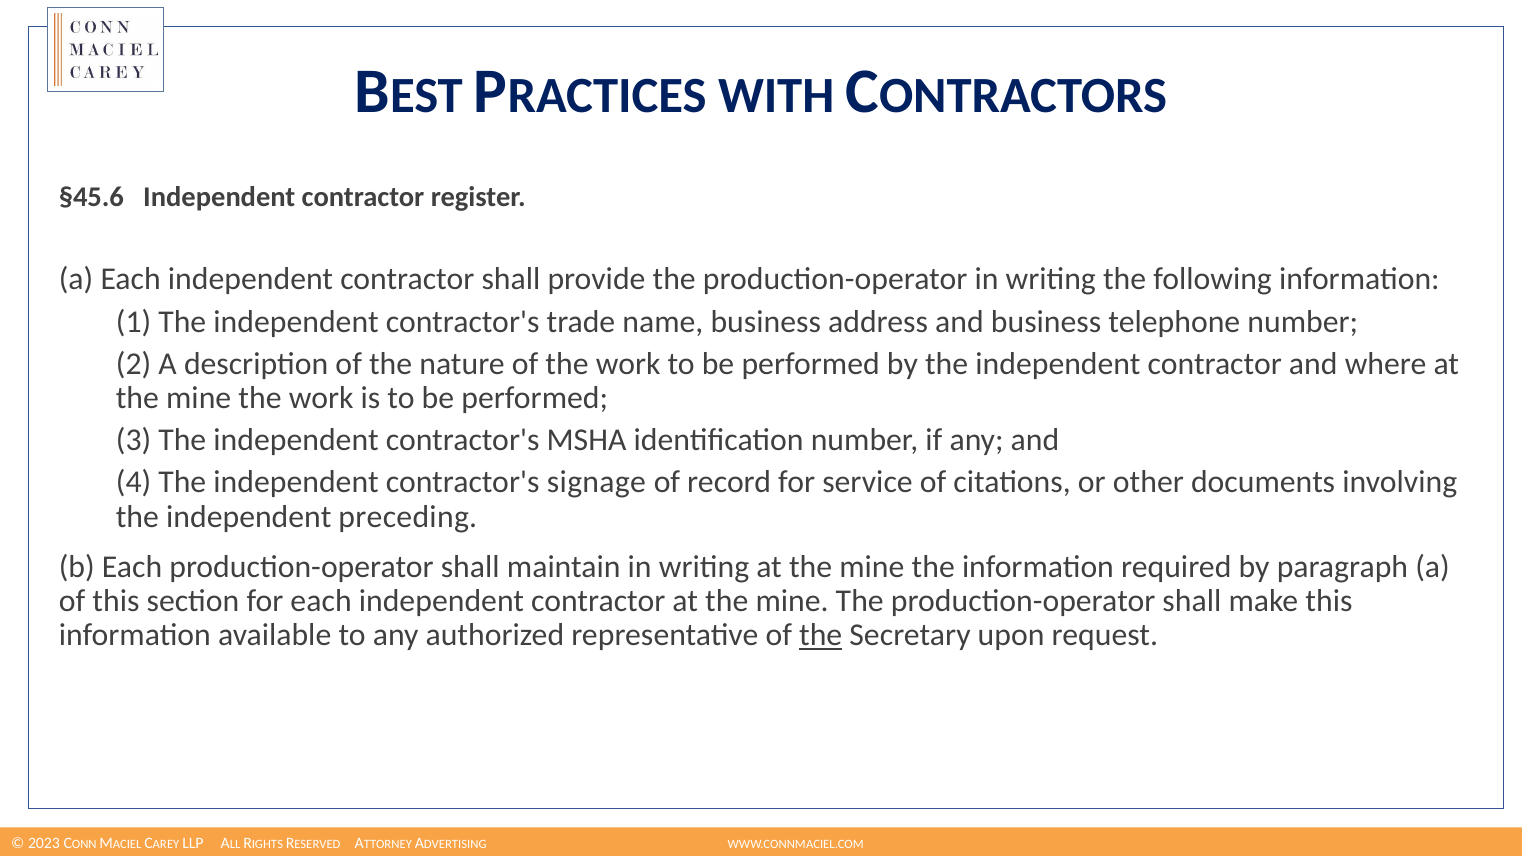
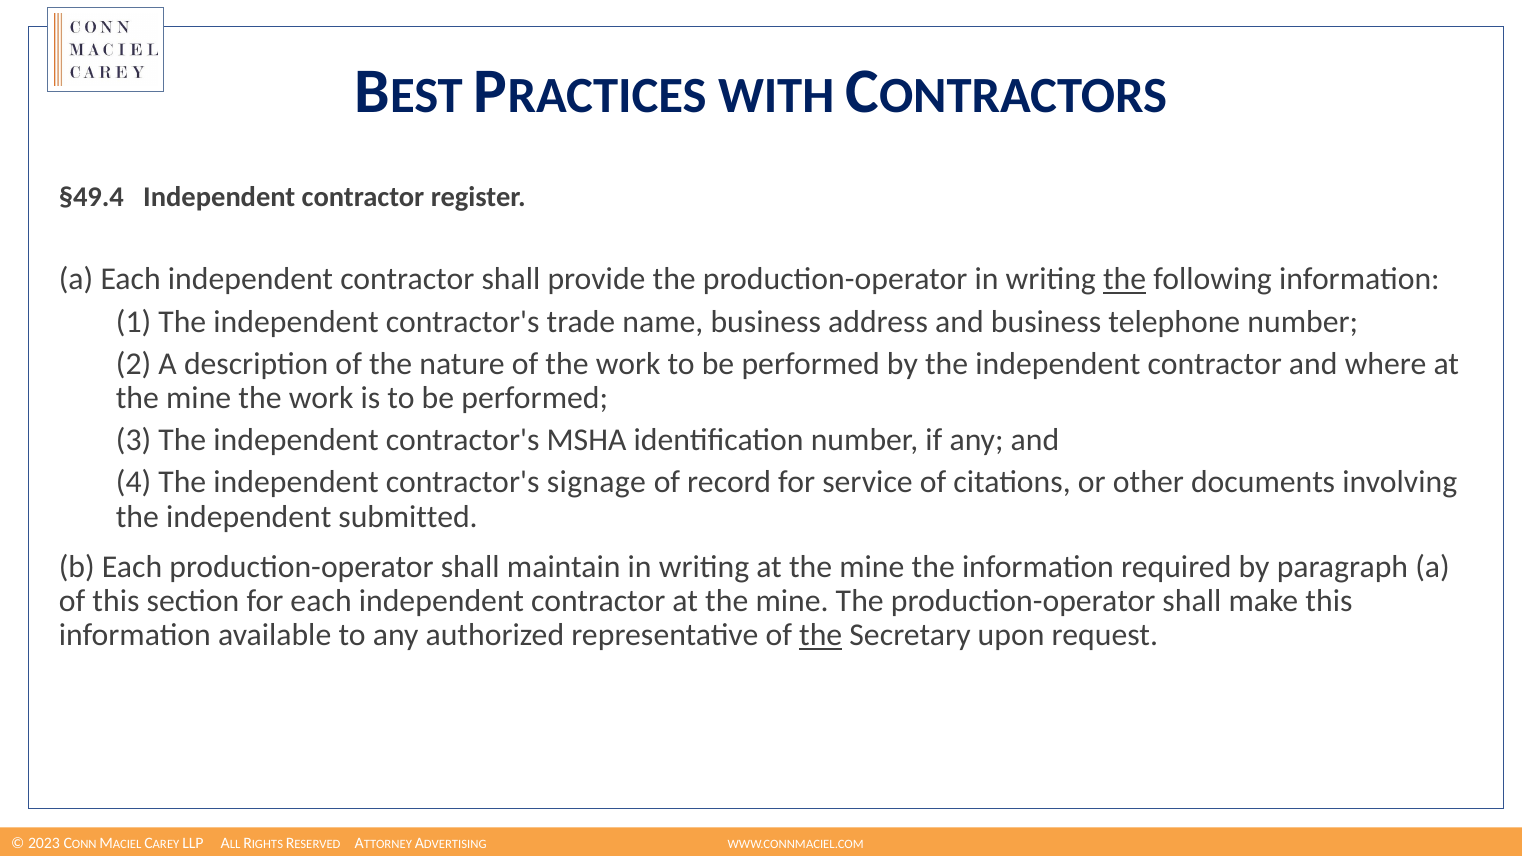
§45.6: §45.6 -> §49.4 (91, 197)
the underline: none -> present (1125, 279)
preceding: preceding -> submitted (408, 517)
